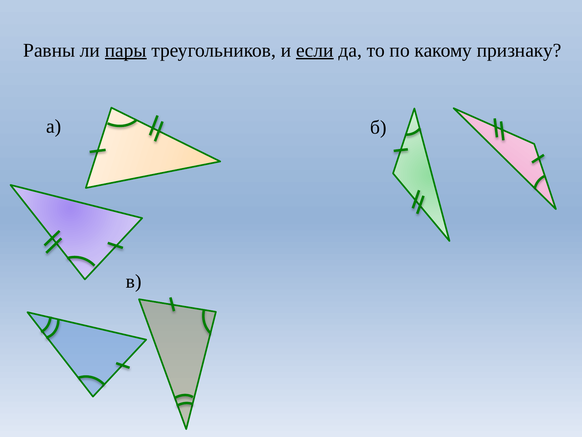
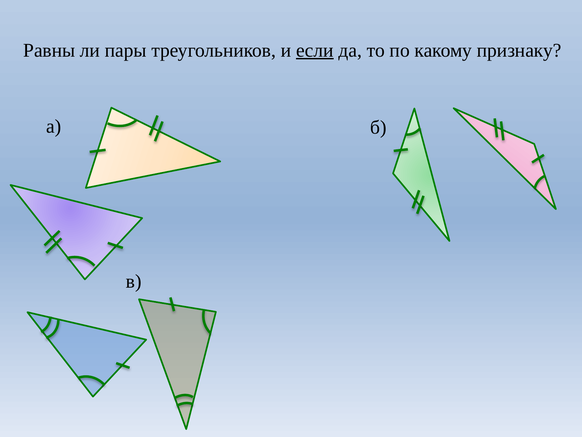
пары underline: present -> none (126, 50)
